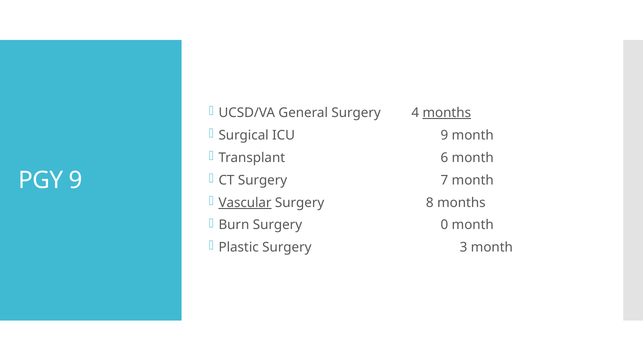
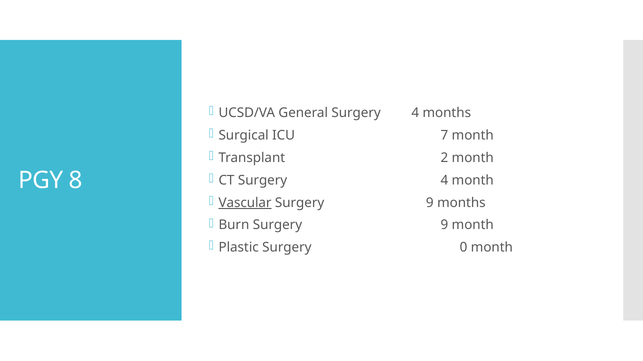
months underline: present -> none (447, 113)
ICU 9: 9 -> 7 (444, 136)
6: 6 -> 2 (444, 158)
CT Surgery 7: 7 -> 4 (444, 181)
PGY 9: 9 -> 8 (75, 180)
8: 8 -> 9 (430, 203)
Burn Surgery 0: 0 -> 9 (444, 225)
3: 3 -> 0 (463, 248)
